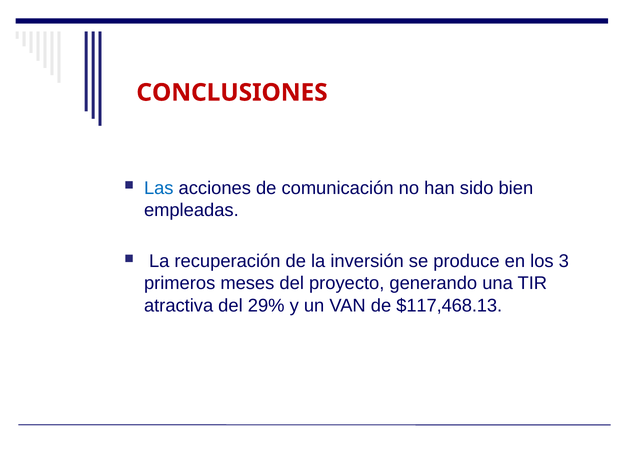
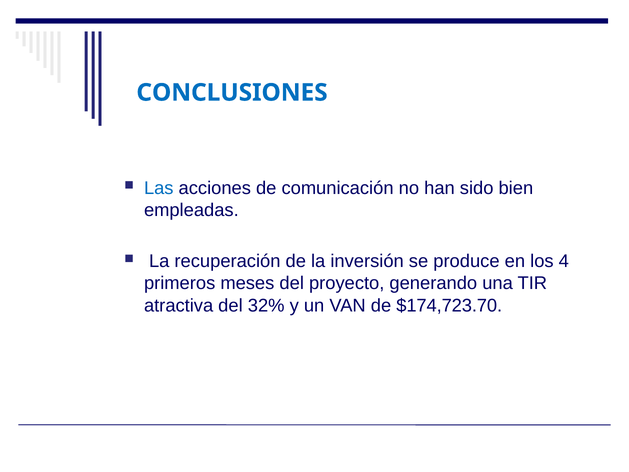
CONCLUSIONES colour: red -> blue (232, 93)
3: 3 -> 4 (564, 261)
29%: 29% -> 32% (266, 305)
$117,468.13: $117,468.13 -> $174,723.70 (449, 305)
